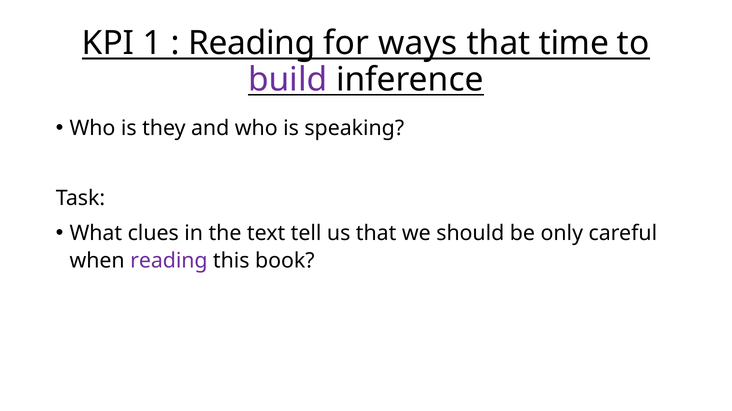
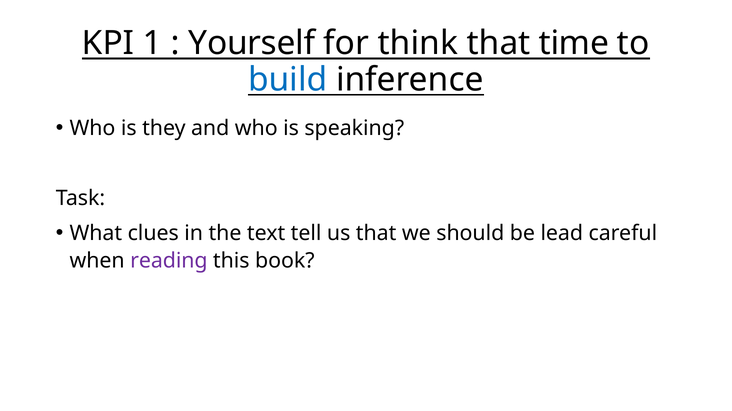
Reading: Reading -> Yourself (252, 43)
ways: ways -> think (418, 43)
build colour: purple -> blue (288, 80)
only: only -> lead (562, 234)
